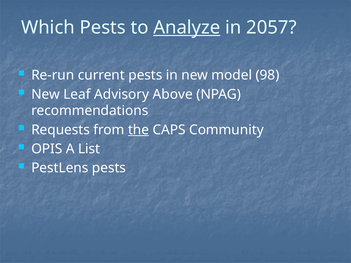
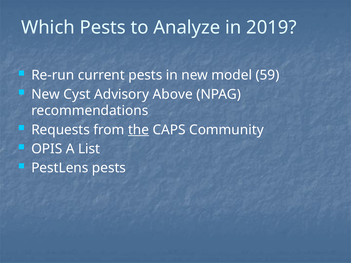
Analyze underline: present -> none (187, 28)
2057: 2057 -> 2019 (271, 28)
98: 98 -> 59 (267, 75)
Leaf: Leaf -> Cyst (77, 94)
